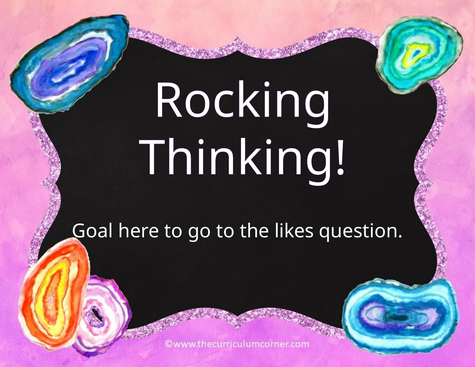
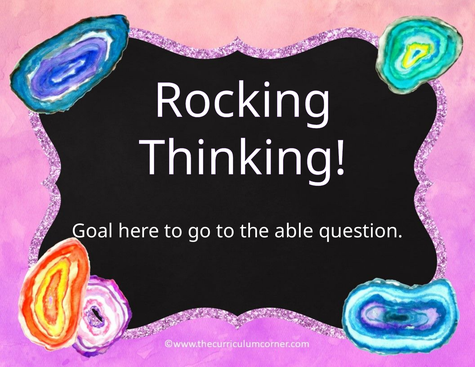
likes: likes -> able (294, 231)
